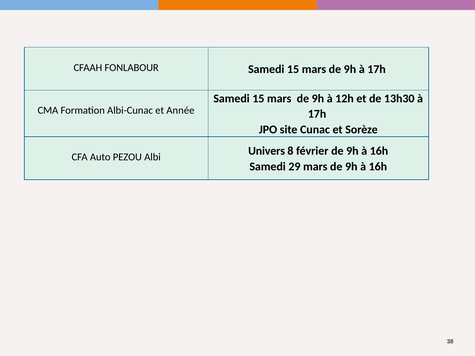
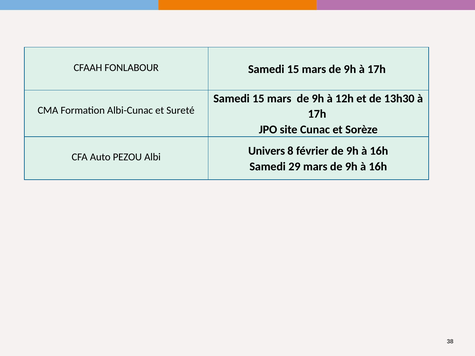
Année: Année -> Sureté (180, 111)
